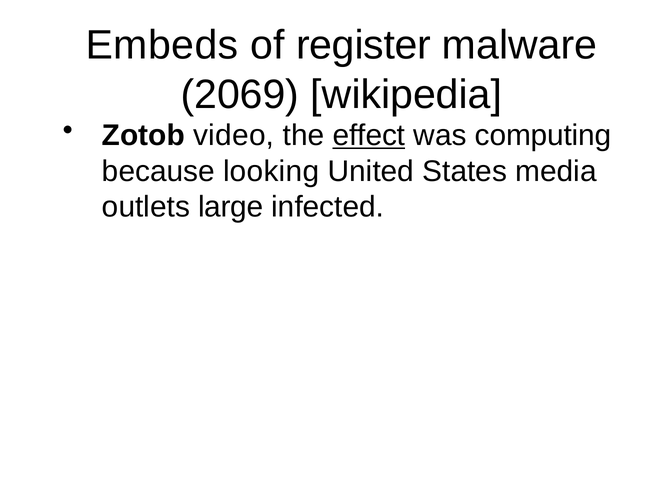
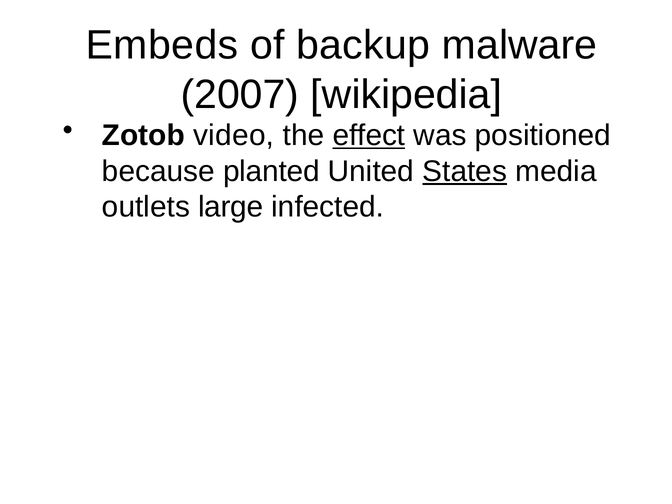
register: register -> backup (363, 45)
2069: 2069 -> 2007 (240, 95)
computing: computing -> positioned (543, 135)
looking: looking -> planted (271, 171)
States underline: none -> present (465, 171)
